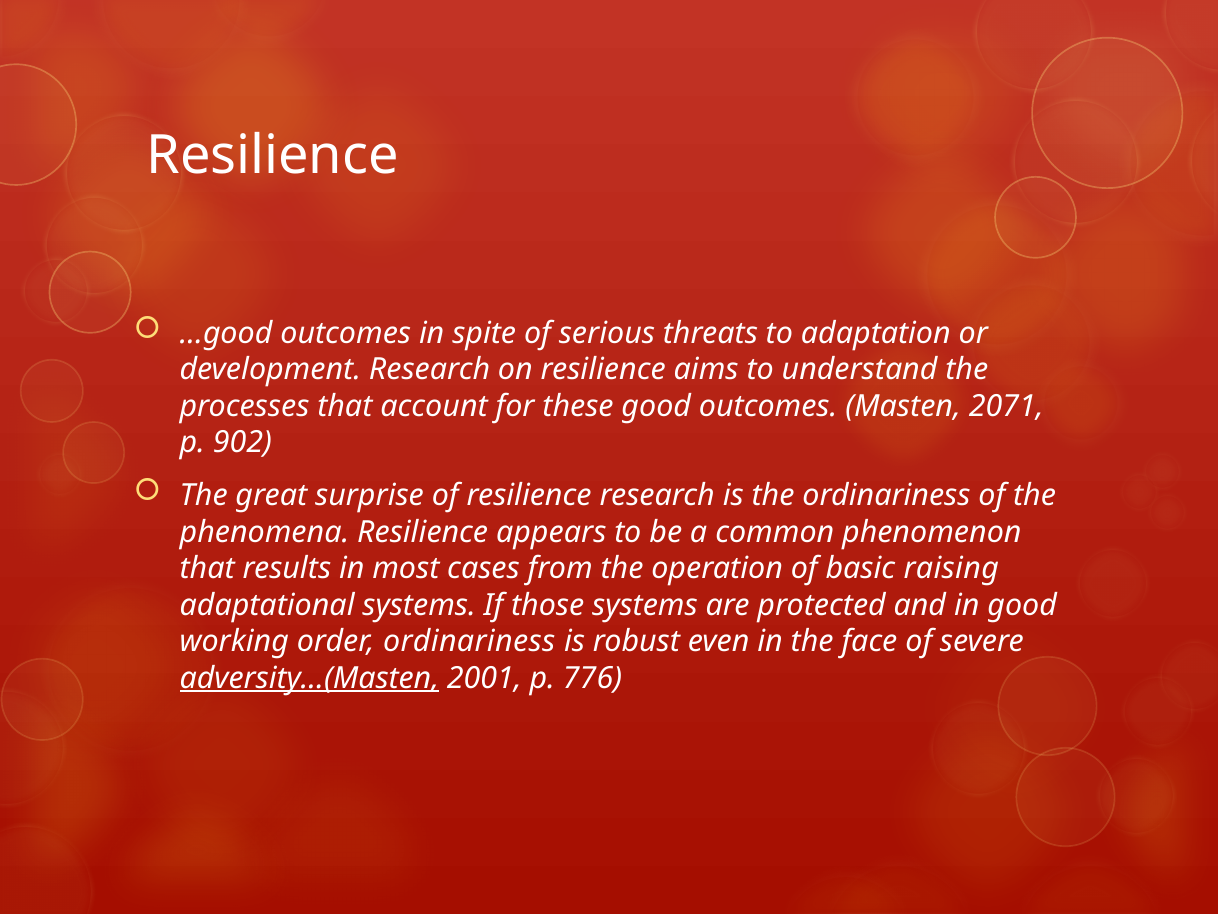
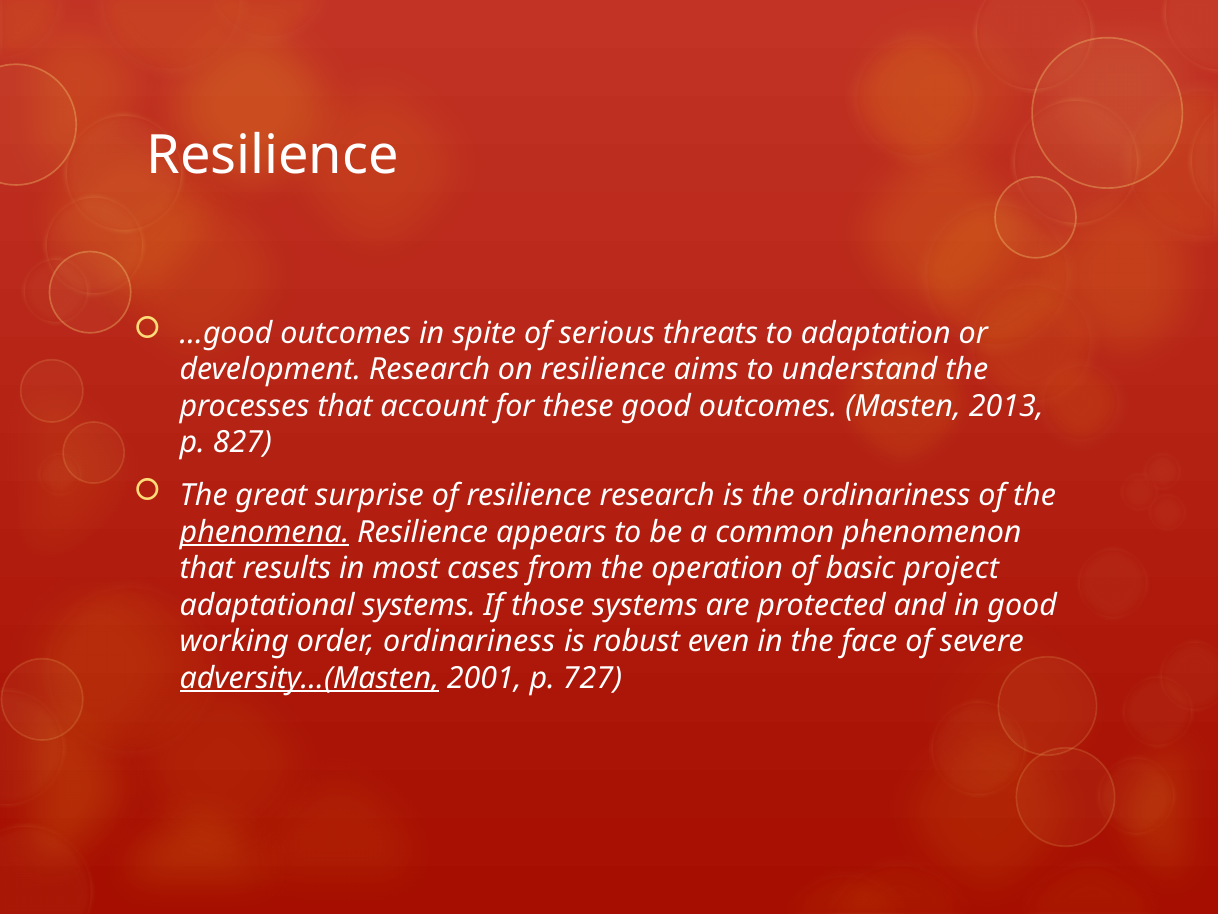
2071: 2071 -> 2013 (1006, 406)
902: 902 -> 827 (242, 442)
phenomena underline: none -> present (265, 532)
raising: raising -> project (951, 568)
776: 776 -> 727 (593, 678)
